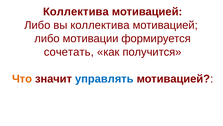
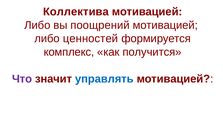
вы коллектива: коллектива -> поощрений (100, 25)
мотивации: мотивации -> ценностей (90, 38)
сочетать: сочетать -> комплекс (69, 52)
Что colour: orange -> purple (22, 79)
